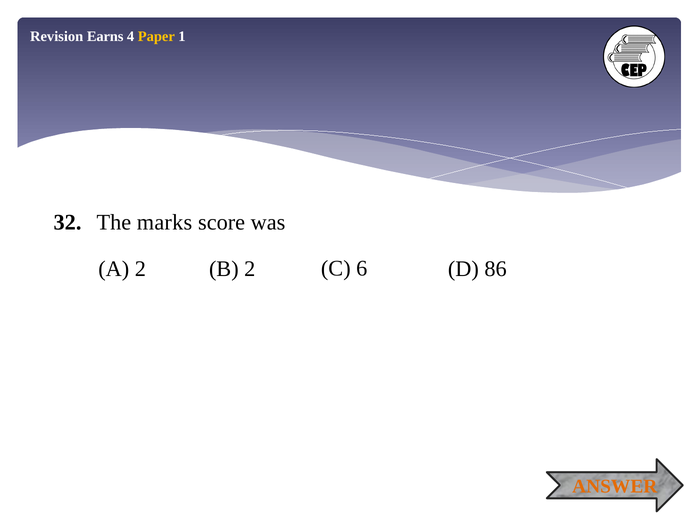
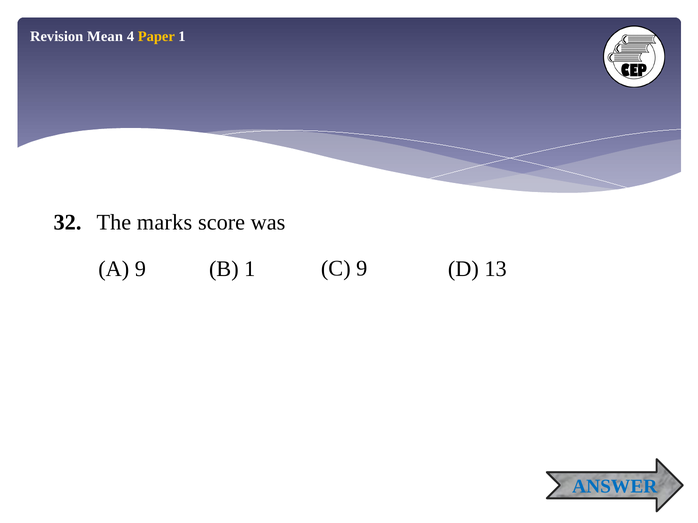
Earns: Earns -> Mean (105, 36)
A 2: 2 -> 9 (140, 269)
B 2: 2 -> 1 (250, 269)
C 6: 6 -> 9 (362, 268)
86: 86 -> 13 (496, 269)
ANSWER colour: orange -> blue (615, 487)
